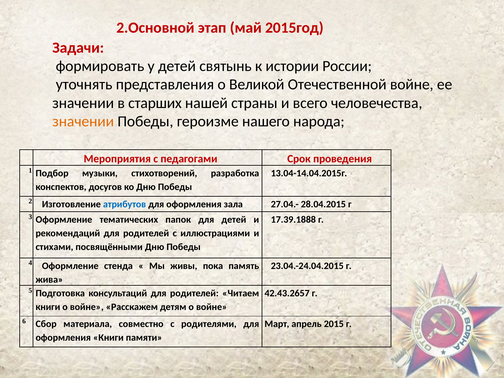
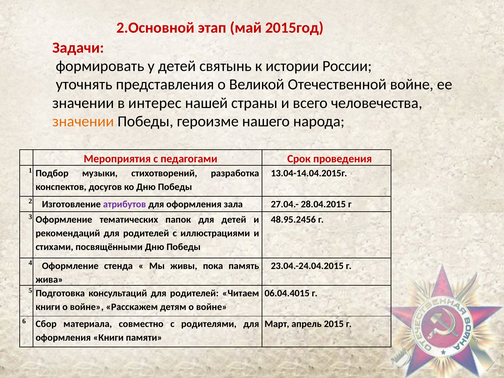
старших: старших -> интерес (155, 103)
атрибутов colour: blue -> purple (125, 204)
17.39.1888: 17.39.1888 -> 48.95.2456 (293, 220)
42.43.2657: 42.43.2657 -> 06.04.4015 (287, 293)
